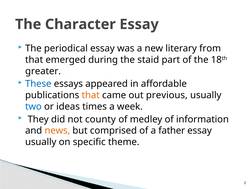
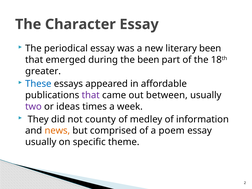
literary from: from -> been (210, 48)
the staid: staid -> been (148, 60)
that colour: orange -> purple (91, 95)
previous: previous -> between (167, 95)
two colour: blue -> purple (33, 107)
father: father -> poem (172, 131)
